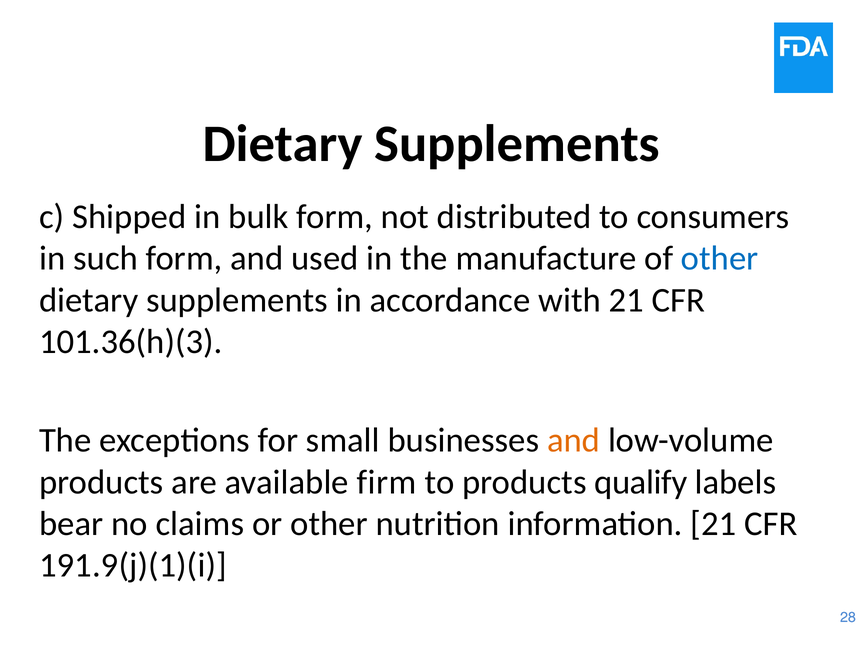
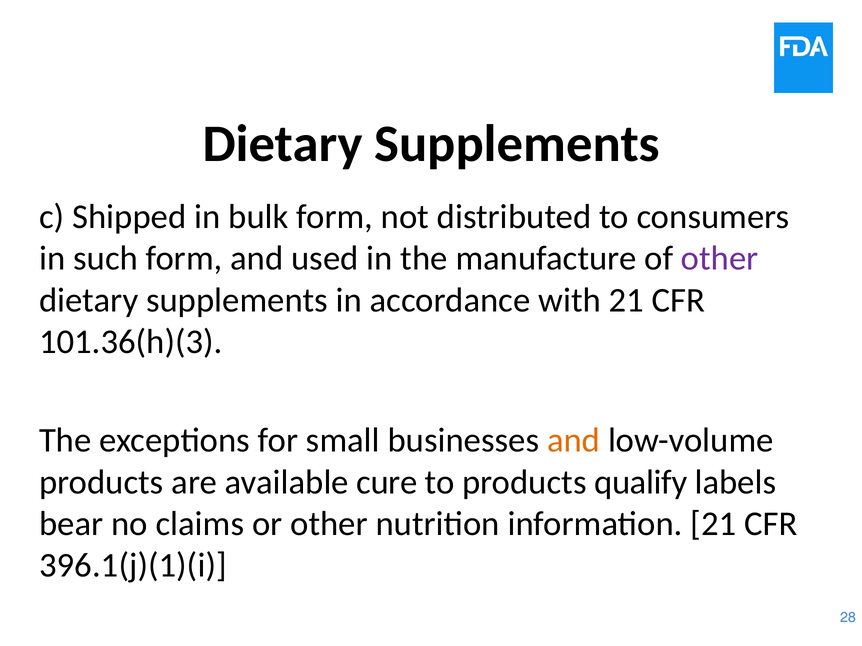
other colour: blue -> purple (720, 259)
firm: firm -> cure (387, 482)
191.9(j)(1)(i: 191.9(j)(1)(i -> 396.1(j)(1)(i (133, 566)
